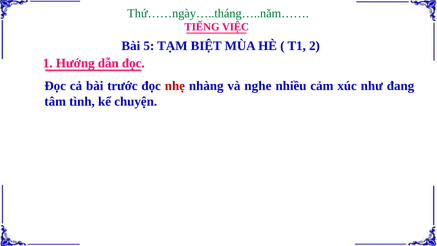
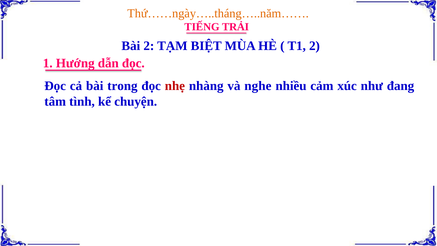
Thứ……ngày…..tháng…..năm…… colour: green -> orange (218, 13)
VIỆC: VIỆC -> TRẢI (235, 27)
Bài 5: 5 -> 2 (149, 46)
trước: trước -> trong (122, 86)
